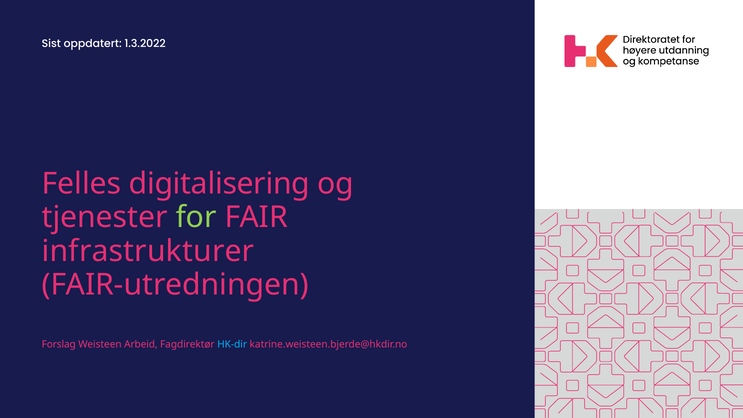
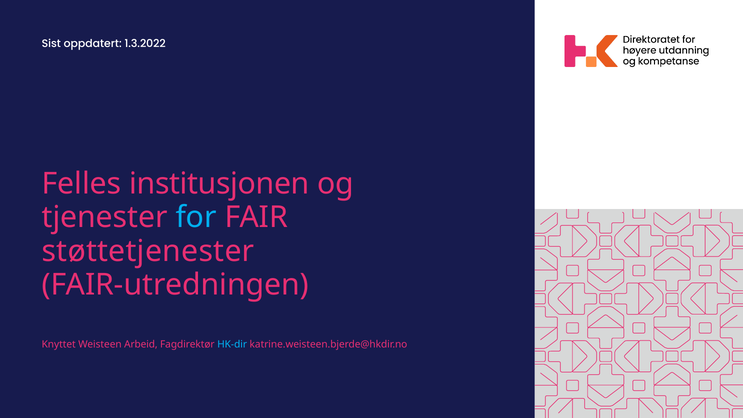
digitalisering: digitalisering -> institusjonen (219, 184)
for colour: light green -> light blue (196, 217)
infrastrukturer: infrastrukturer -> støttetjenester (148, 251)
Forslag: Forslag -> Knyttet (59, 344)
